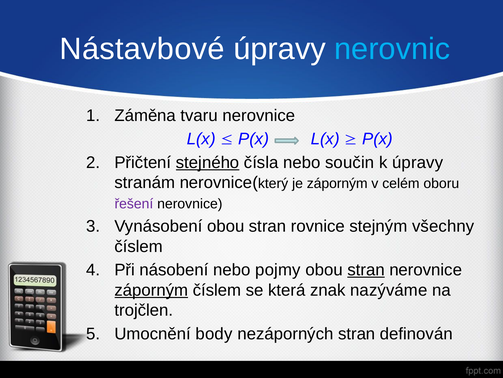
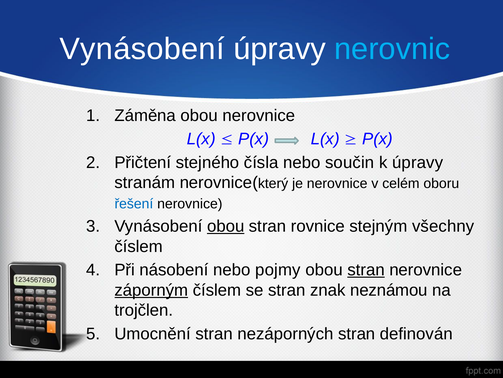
Nástavbové: Nástavbové -> Vynásobení (142, 49)
Záměna tvaru: tvaru -> obou (199, 115)
stejného underline: present -> none (208, 162)
je záporným: záporným -> nerovnice (337, 183)
řešení colour: purple -> blue (134, 203)
obou underline: none -> present (226, 226)
se která: která -> stran (287, 290)
nazýváme: nazýváme -> neznámou (389, 290)
Umocnění body: body -> stran (214, 333)
